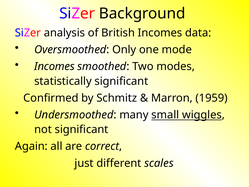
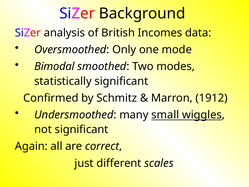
Incomes: Incomes -> Bimodal (54, 66)
1959: 1959 -> 1912 (212, 98)
